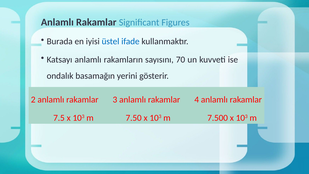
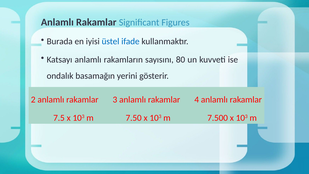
70: 70 -> 80 (181, 60)
